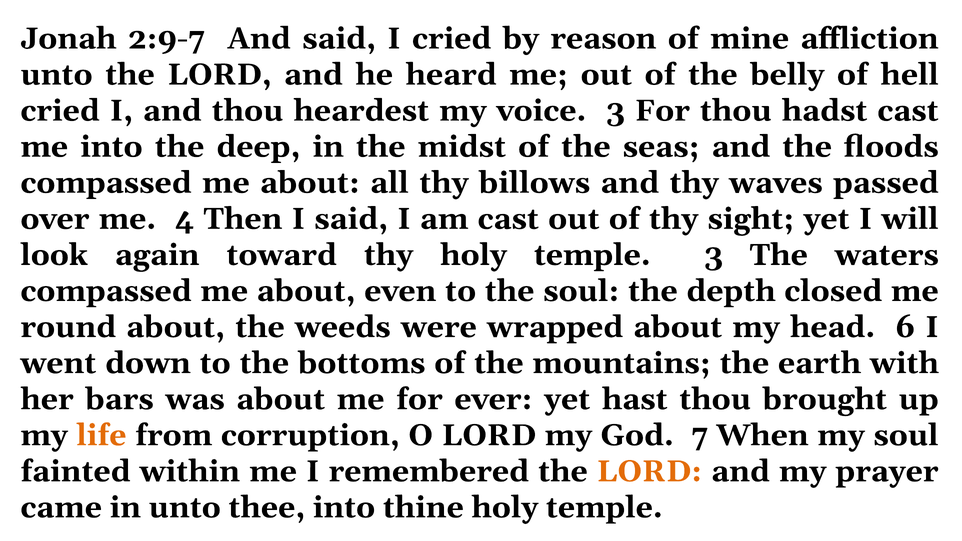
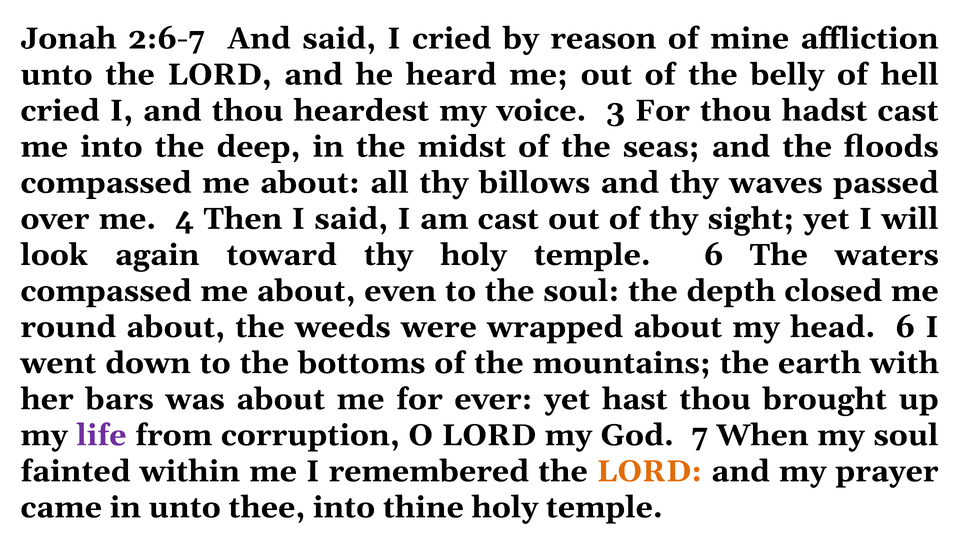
2:9-7: 2:9-7 -> 2:6-7 (166, 39)
temple 3: 3 -> 6 (714, 255)
life colour: orange -> purple (101, 436)
